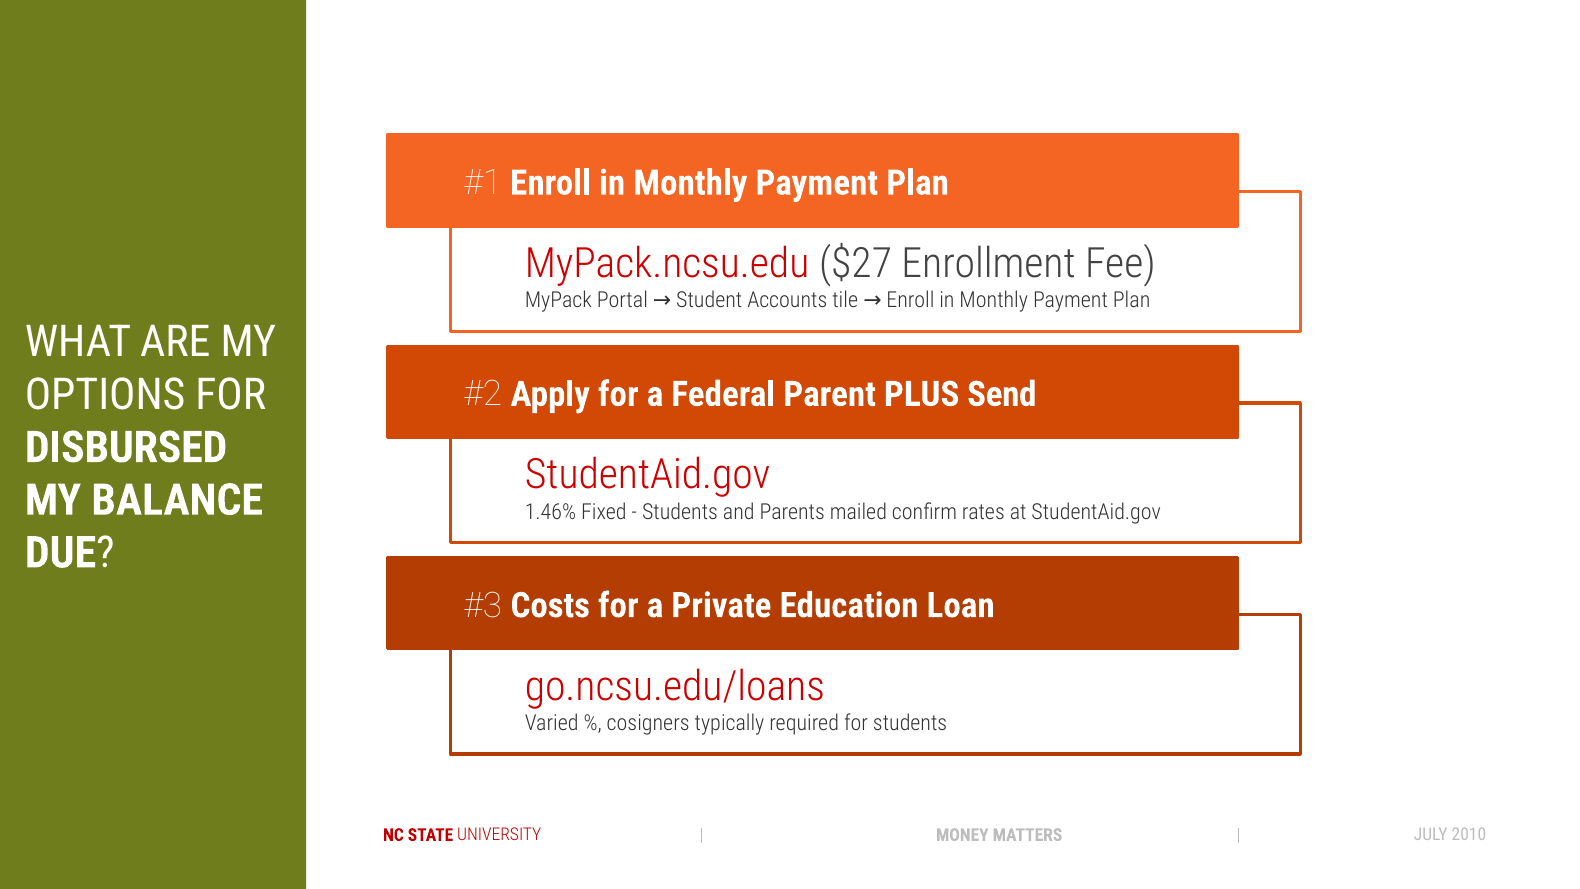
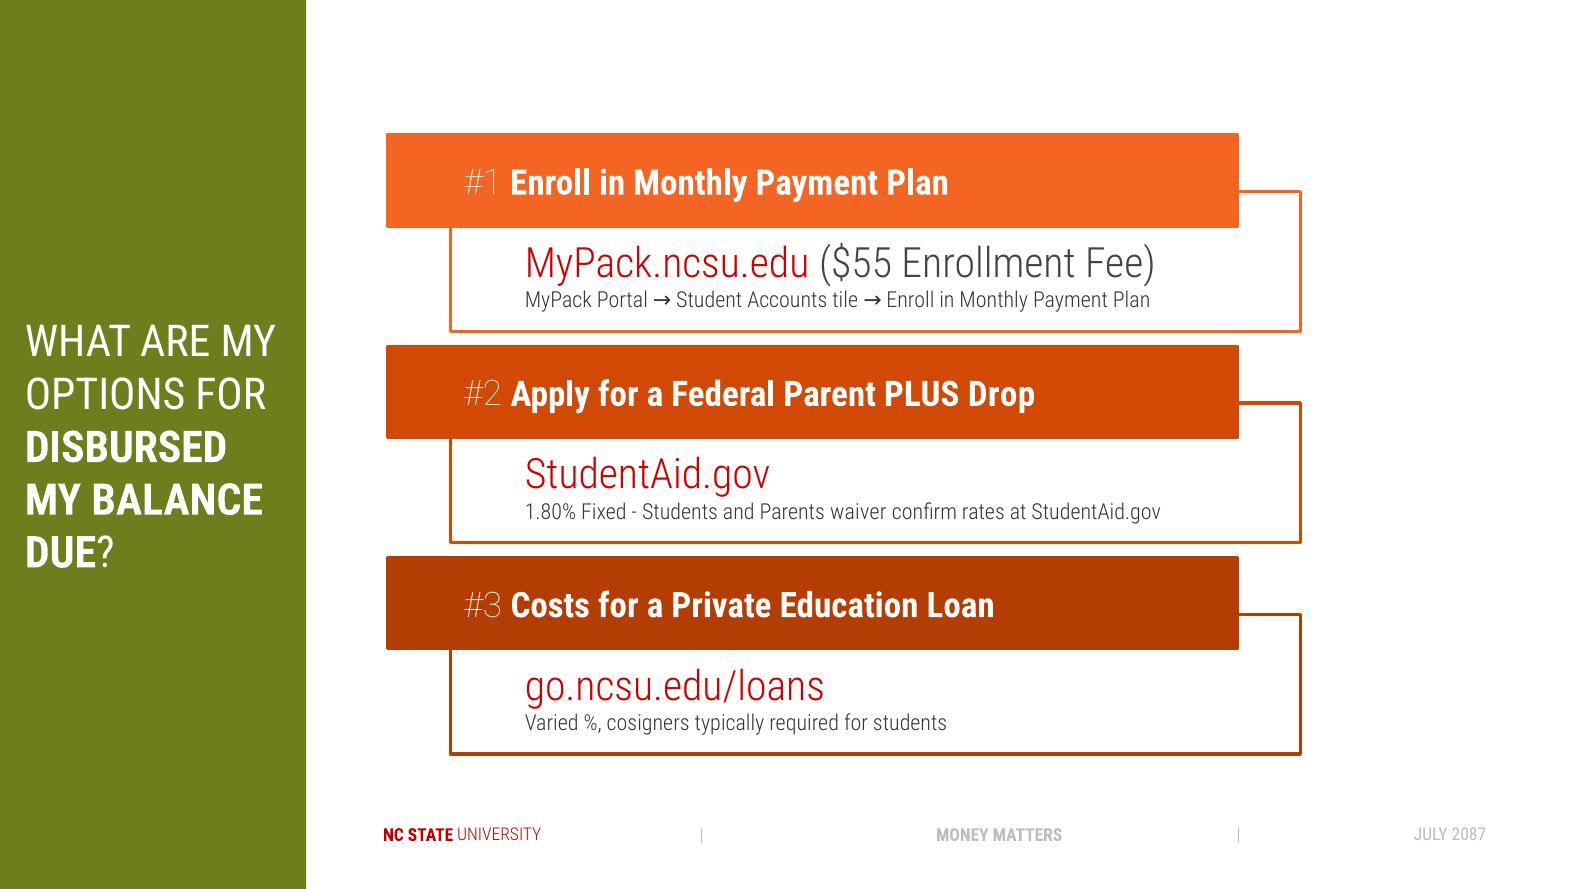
$27: $27 -> $55 (856, 264)
Send: Send -> Drop (1001, 394)
1.46%: 1.46% -> 1.80% (550, 512)
mailed: mailed -> waiver (858, 512)
2010: 2010 -> 2087 (1469, 835)
